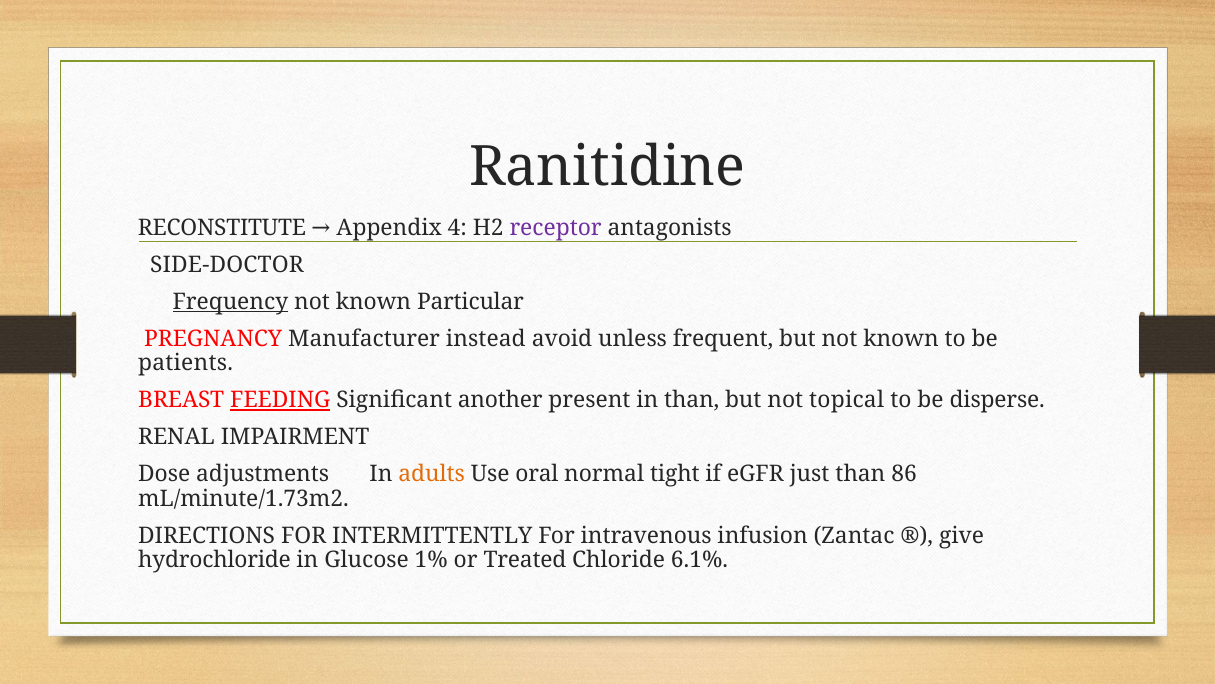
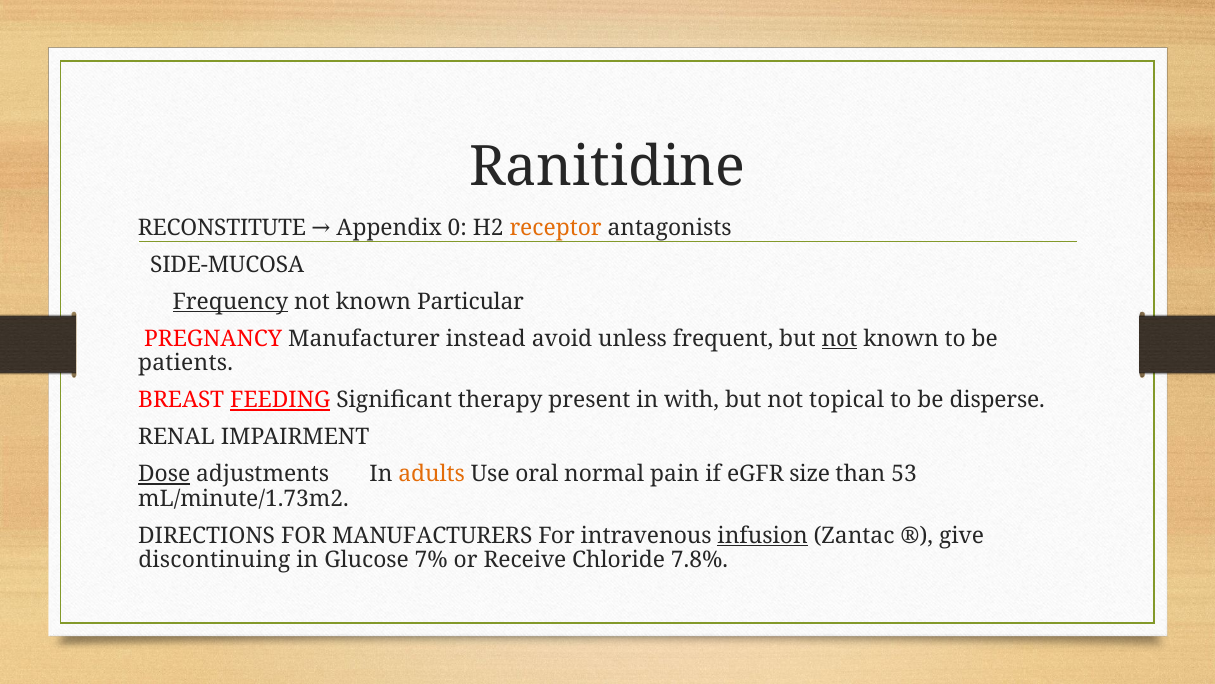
4: 4 -> 0 (457, 228)
receptor colour: purple -> orange (556, 228)
SIDE-DOCTOR: SIDE-DOCTOR -> SIDE-MUCOSA (227, 265)
not underline: none -> present (839, 339)
another: another -> therapy (500, 400)
in than: than -> with (692, 400)
Dose underline: none -> present (164, 474)
tight: tight -> pain (675, 474)
just: just -> size (810, 474)
86: 86 -> 53 (904, 474)
INTERMITTENTLY: INTERMITTENTLY -> MANUFACTURERS (432, 535)
infusion underline: none -> present (763, 535)
hydrochloride: hydrochloride -> discontinuing (214, 560)
1%: 1% -> 7% (431, 560)
Treated: Treated -> Receive (525, 560)
6.1%: 6.1% -> 7.8% (700, 560)
